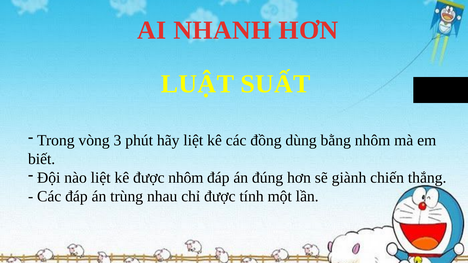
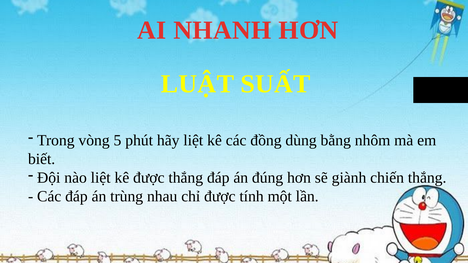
3: 3 -> 5 (117, 140)
được nhôm: nhôm -> thắng (186, 178)
